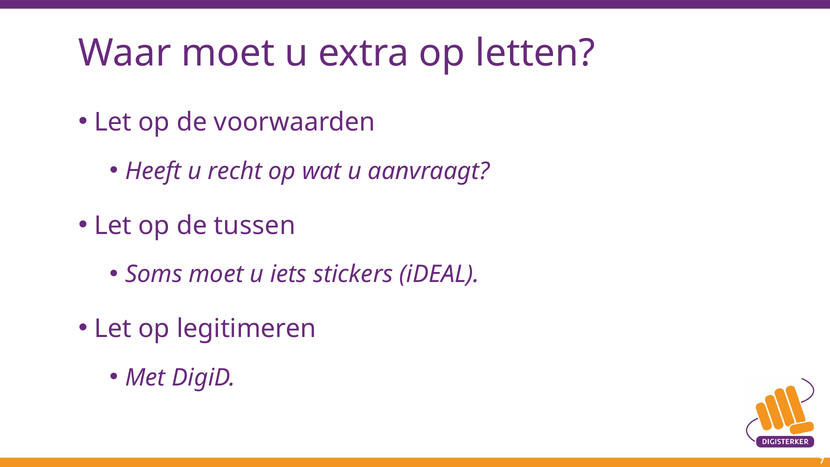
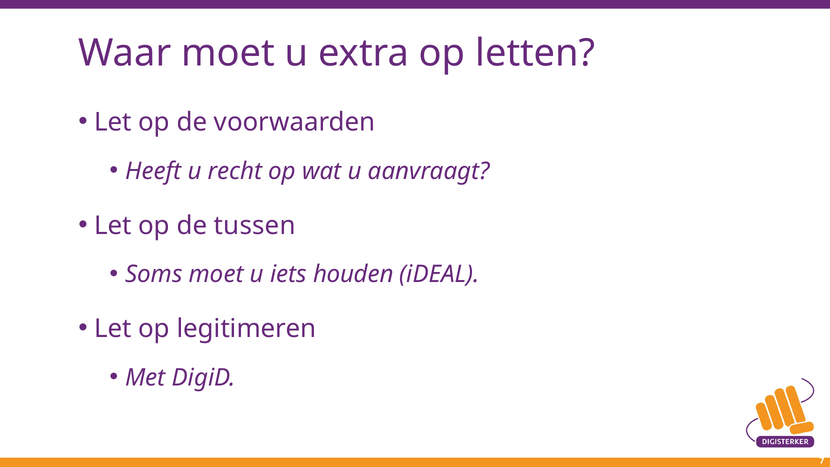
stickers: stickers -> houden (353, 274)
